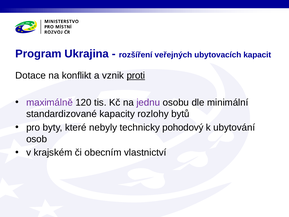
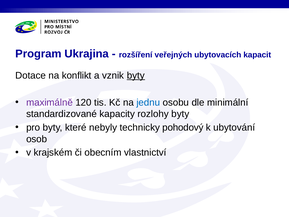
vznik proti: proti -> byty (136, 75)
jednu colour: purple -> blue (148, 102)
rozlohy bytů: bytů -> byty (180, 114)
